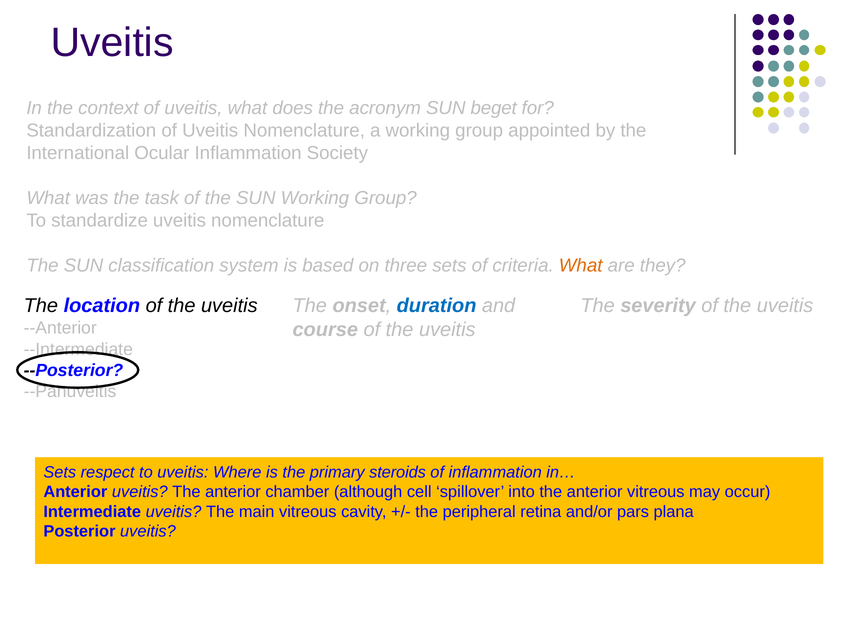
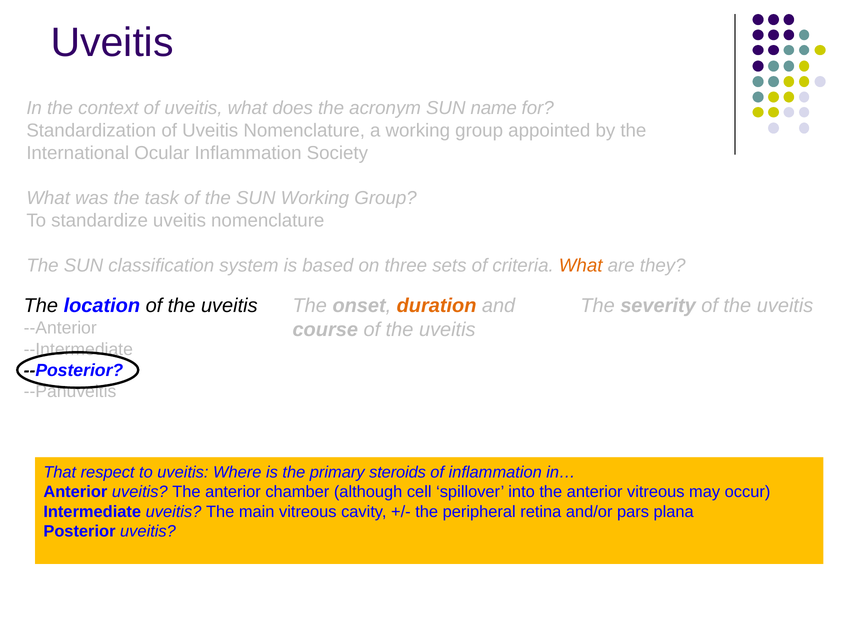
beget: beget -> name (494, 108)
duration colour: blue -> orange (437, 306)
Sets: Sets -> That (60, 472)
